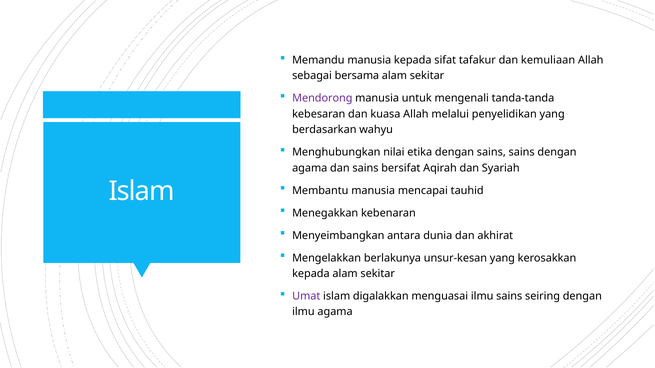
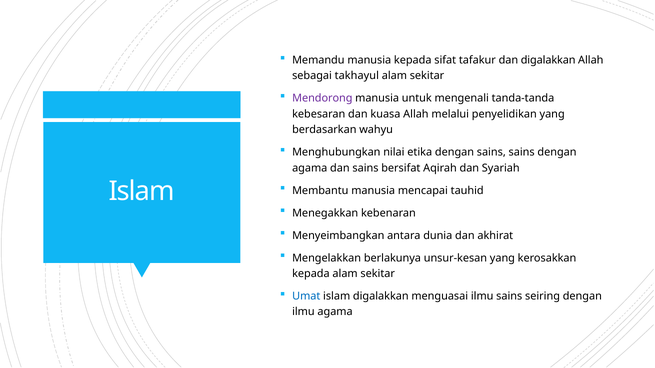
dan kemuliaan: kemuliaan -> digalakkan (548, 60)
bersama: bersama -> takhayul (357, 76)
Umat colour: purple -> blue (306, 296)
